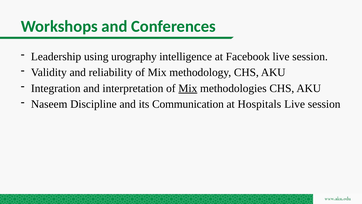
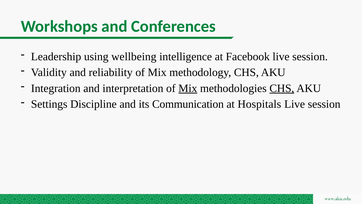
urography: urography -> wellbeing (134, 56)
CHS underline: none -> present (282, 88)
Naseem: Naseem -> Settings (49, 104)
